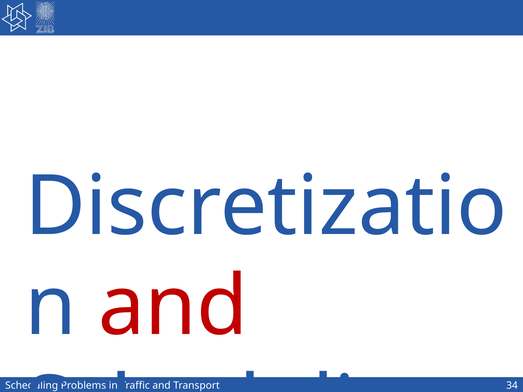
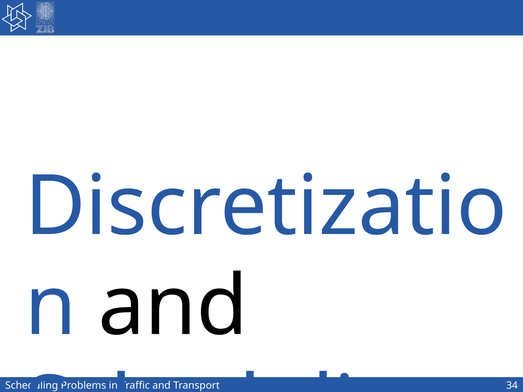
and colour: red -> black (173, 307)
